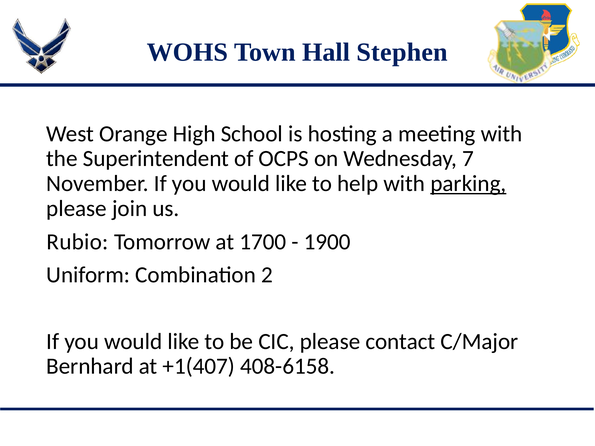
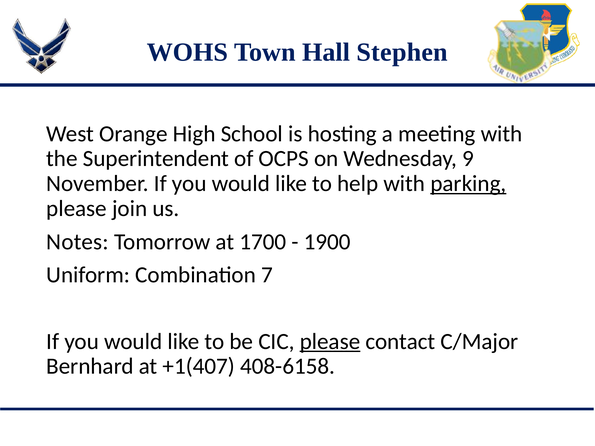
7: 7 -> 9 (468, 159)
Rubio: Rubio -> Notes (77, 242)
2: 2 -> 7 (267, 275)
please underline: none -> present (330, 342)
